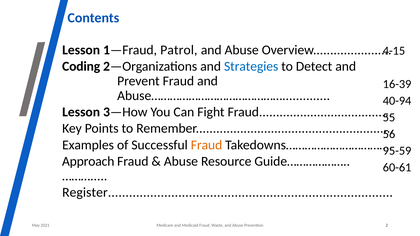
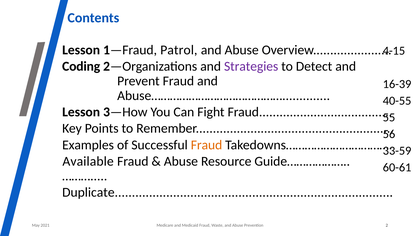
Strategies colour: blue -> purple (251, 66)
40-94: 40-94 -> 40-55 (397, 101)
95-59: 95-59 -> 33-59 (397, 151)
Approach: Approach -> Available (88, 162)
Register: Register -> Duplicate (228, 193)
